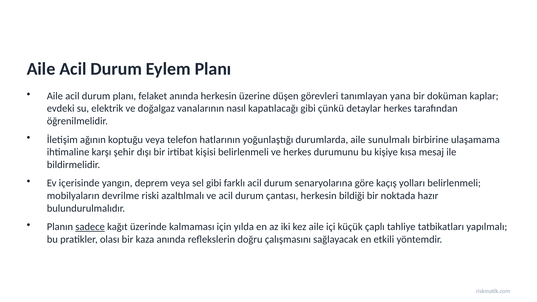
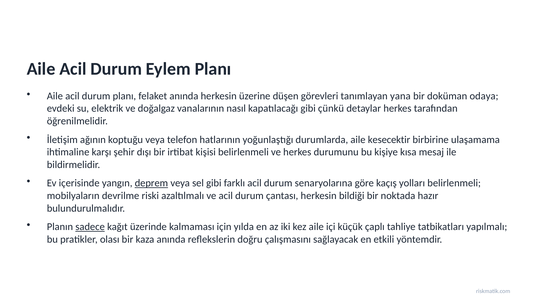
kaplar: kaplar -> odaya (484, 96)
sunulmalı: sunulmalı -> kesecektir (389, 140)
deprem underline: none -> present (151, 183)
